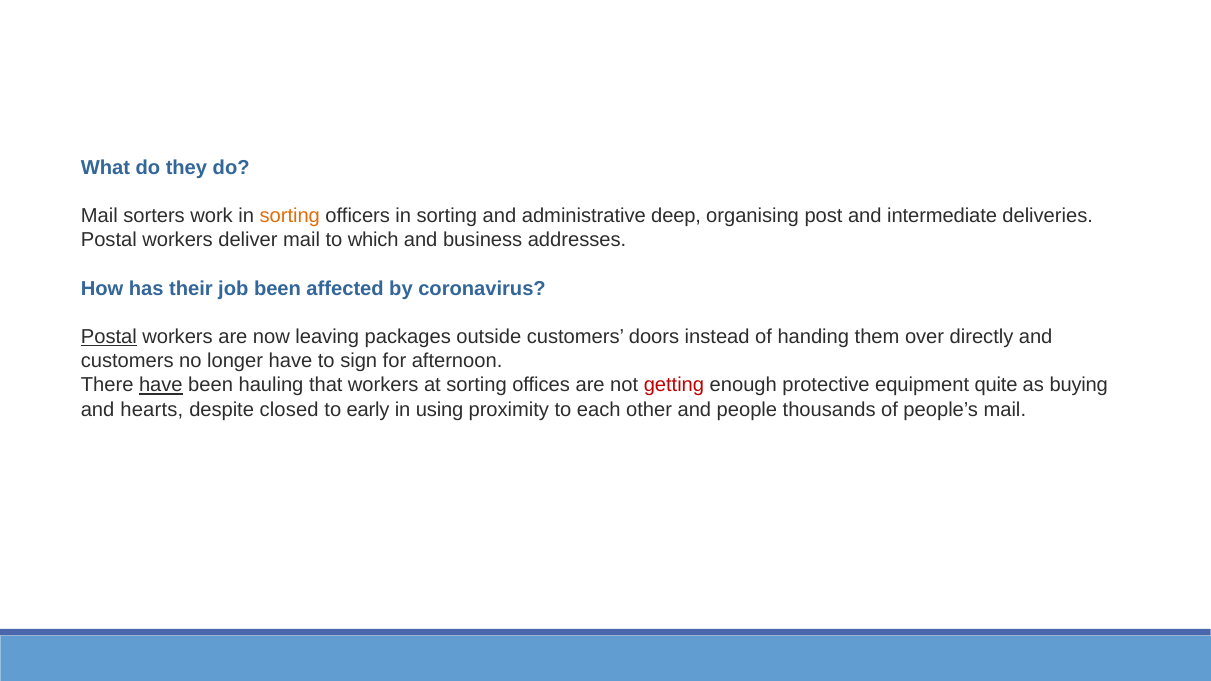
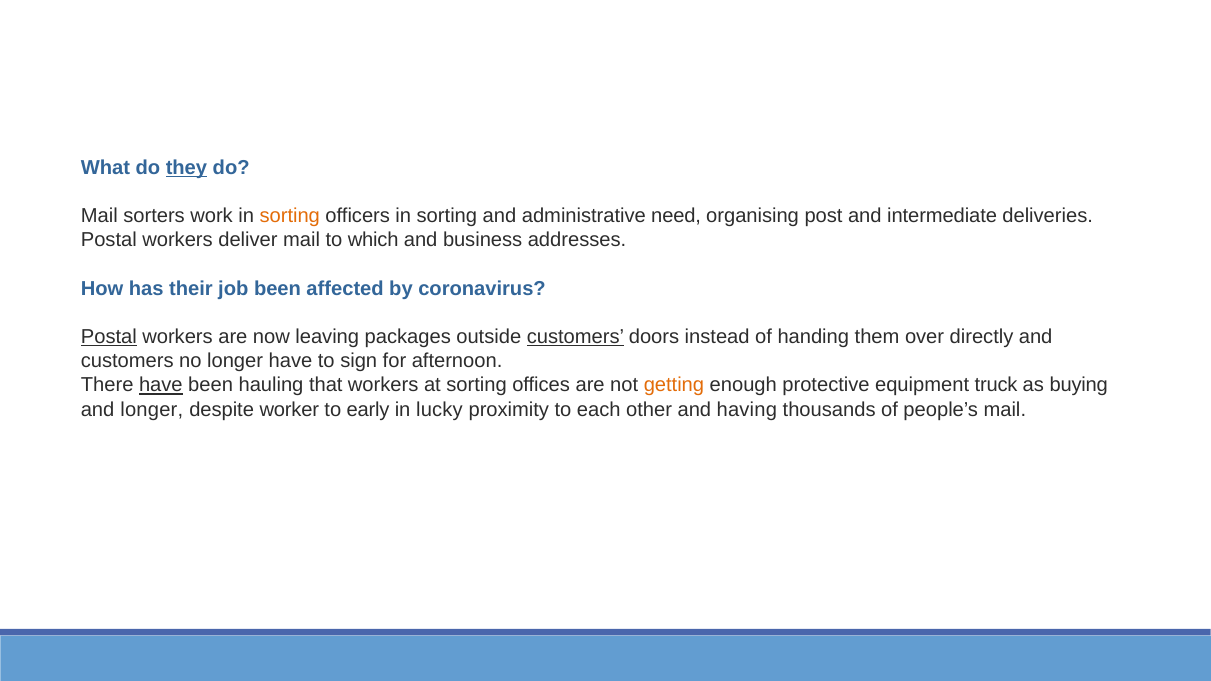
they underline: none -> present (186, 168)
deep: deep -> need (676, 216)
customers underline: none -> present (575, 337)
getting colour: red -> orange (674, 385)
quite: quite -> truck (996, 385)
and hearts: hearts -> longer (152, 410)
closed: closed -> worker (289, 410)
using: using -> lucky (439, 410)
people: people -> having (747, 410)
